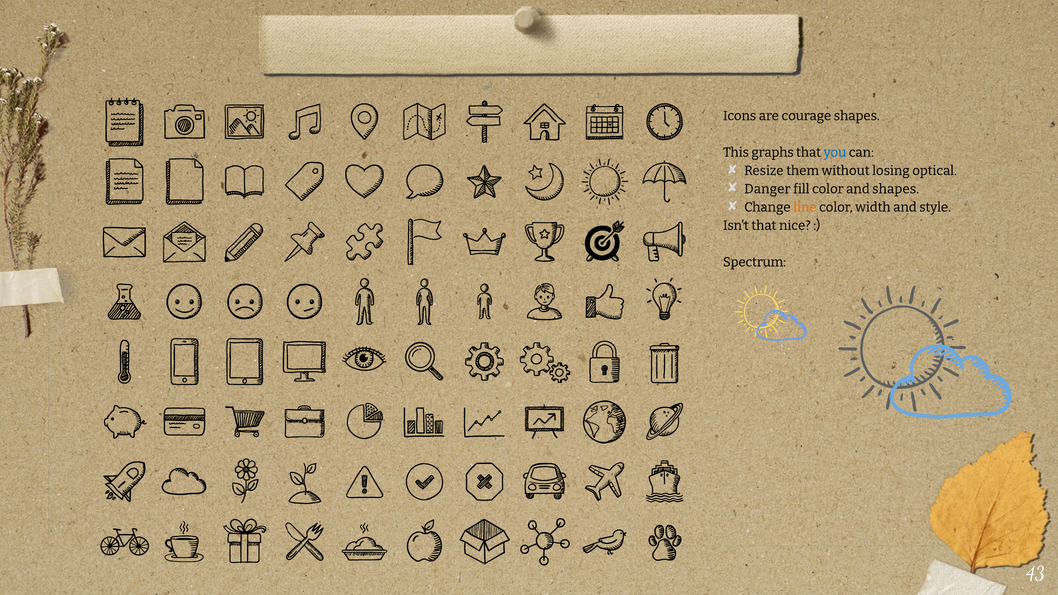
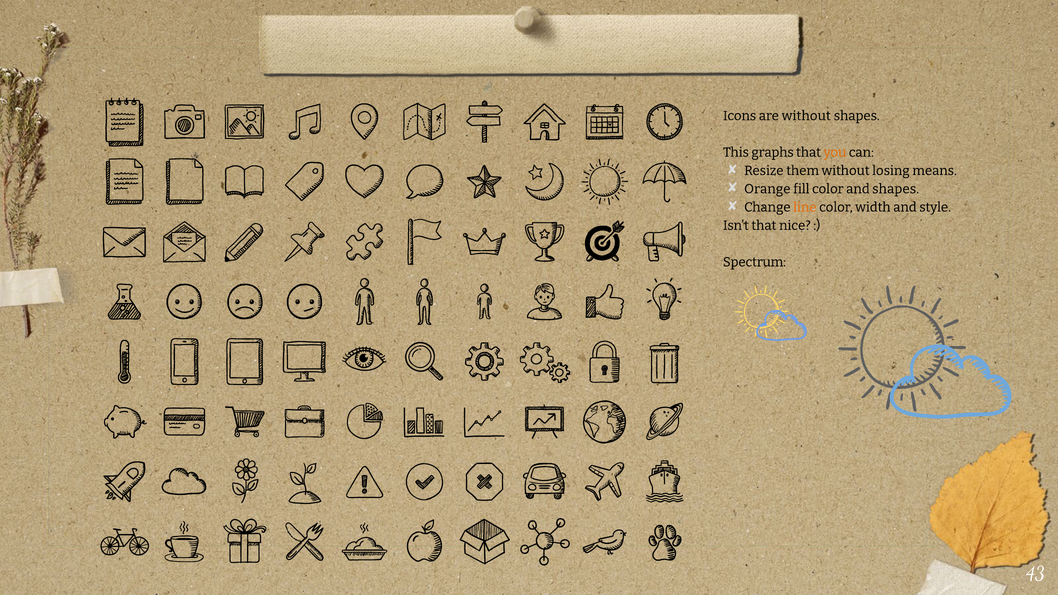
are courage: courage -> without (806, 116)
you colour: blue -> orange (835, 152)
optical: optical -> means (935, 171)
Danger: Danger -> Orange (767, 189)
